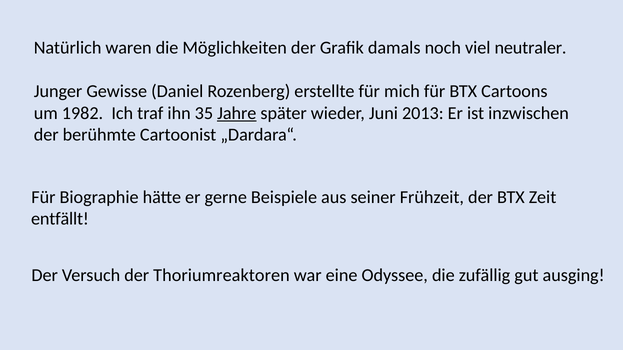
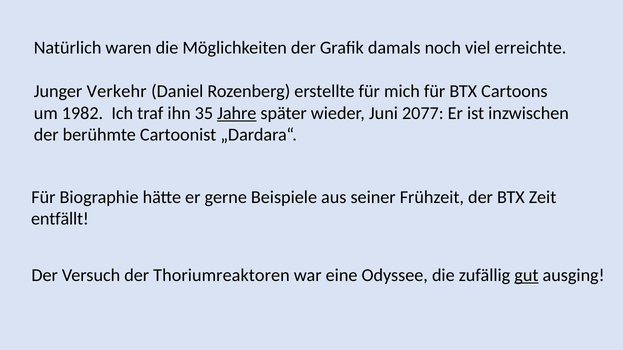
neutraler: neutraler -> erreichte (530, 48)
Gewisse: Gewisse -> Verkehr (117, 91)
2013: 2013 -> 2077 (423, 113)
gut underline: none -> present (526, 276)
